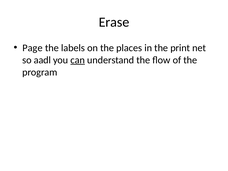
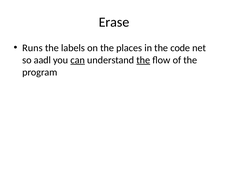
Page: Page -> Runs (32, 48)
print: print -> code (180, 48)
the underline: none -> present (143, 60)
